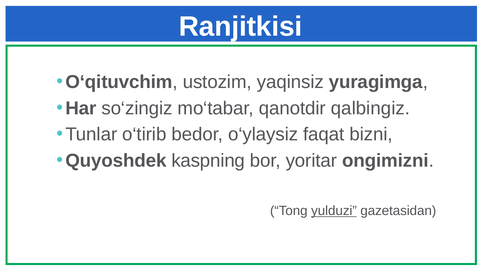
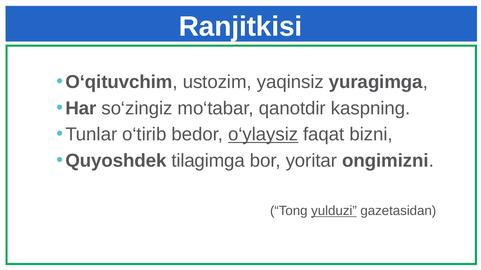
qalbingiz: qalbingiz -> kaspning (371, 108)
o‘ylaysiz underline: none -> present (263, 135)
kaspning: kaspning -> tilagimga (208, 161)
